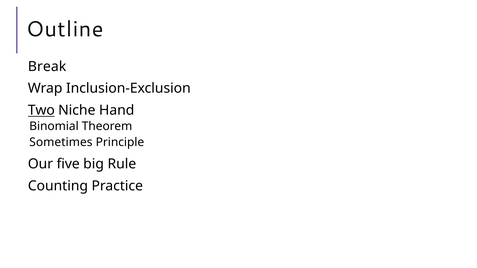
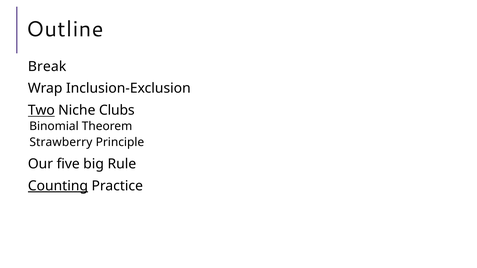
Hand: Hand -> Clubs (117, 110)
Sometimes: Sometimes -> Strawberry (61, 142)
Counting underline: none -> present (58, 186)
